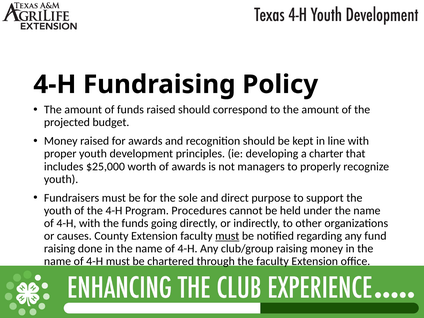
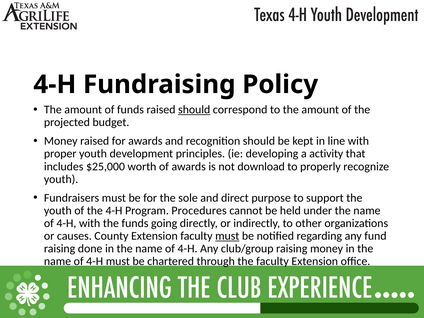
should underline: none -> present (194, 110)
charter: charter -> activity (326, 154)
managers: managers -> download (261, 166)
